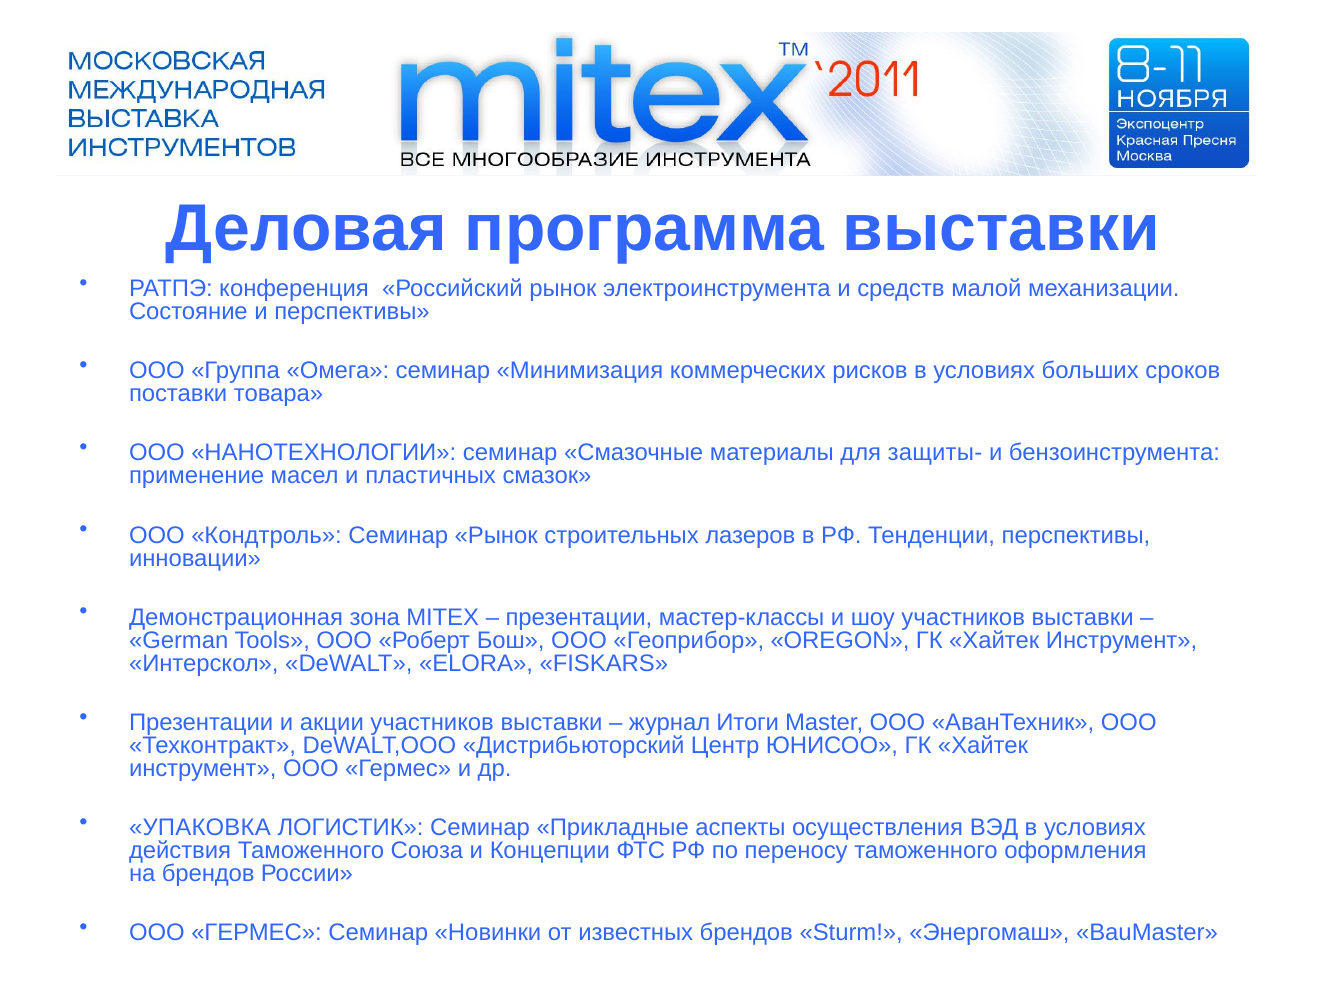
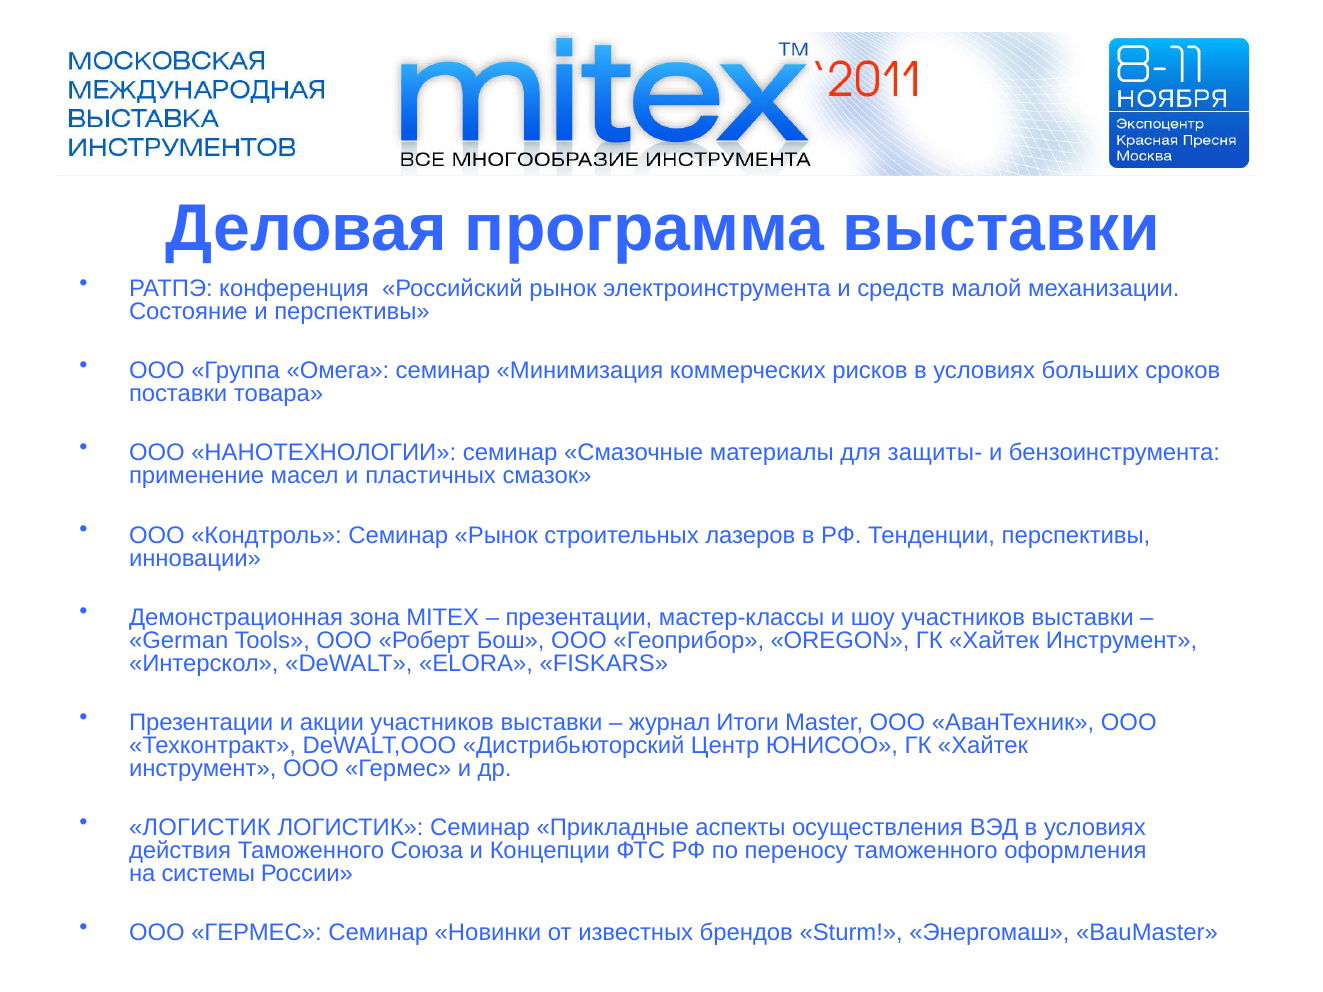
УПАКОВКА: УПАКОВКА -> ЛОГИСТИК (200, 828)
на брендов: брендов -> системы (208, 874)
